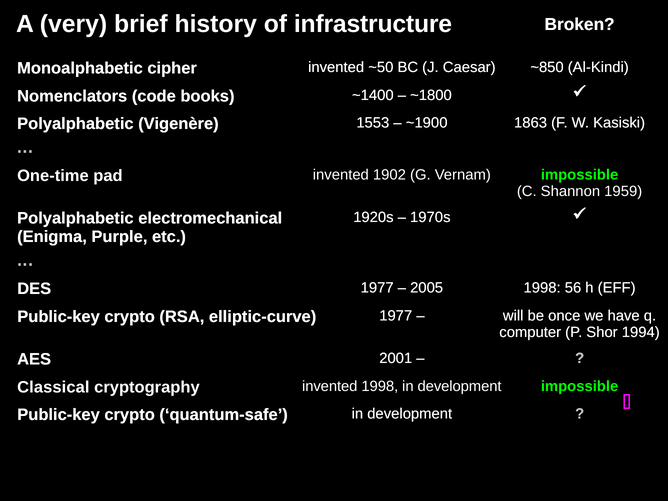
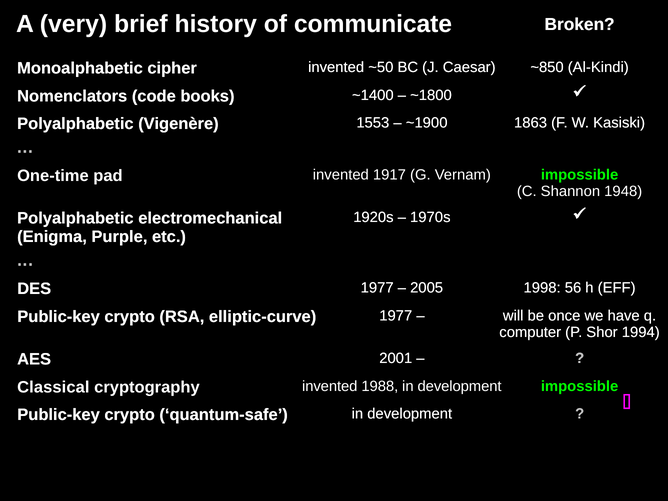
infrastructure: infrastructure -> communicate (373, 24)
1902: 1902 -> 1917 (389, 175)
1959: 1959 -> 1948 (623, 192)
invented 1998: 1998 -> 1988 (380, 386)
